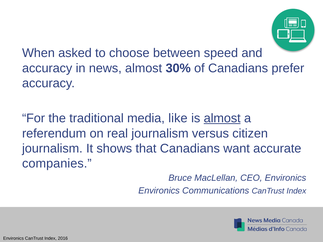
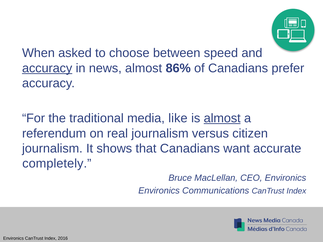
accuracy underline: none -> present (47, 68)
30%: 30% -> 86% (178, 68)
companies: companies -> completely (57, 164)
